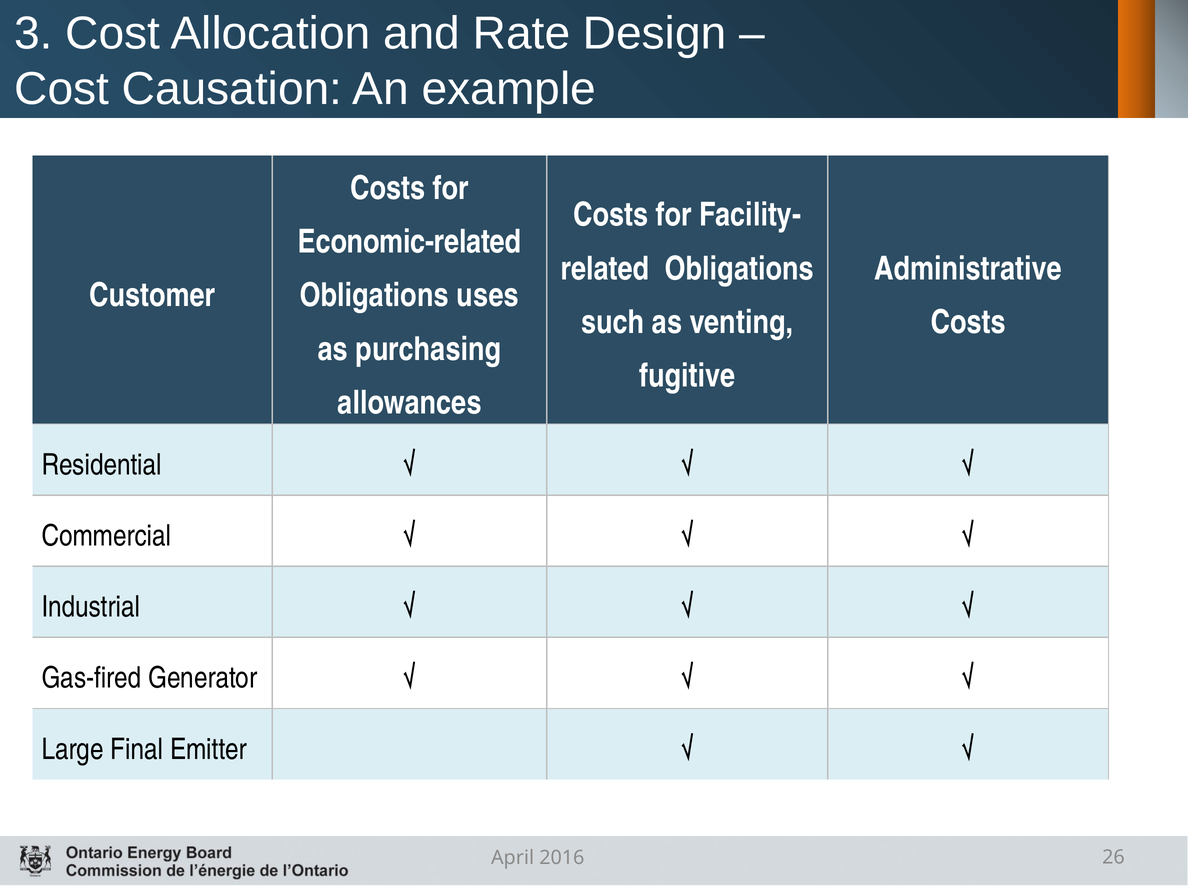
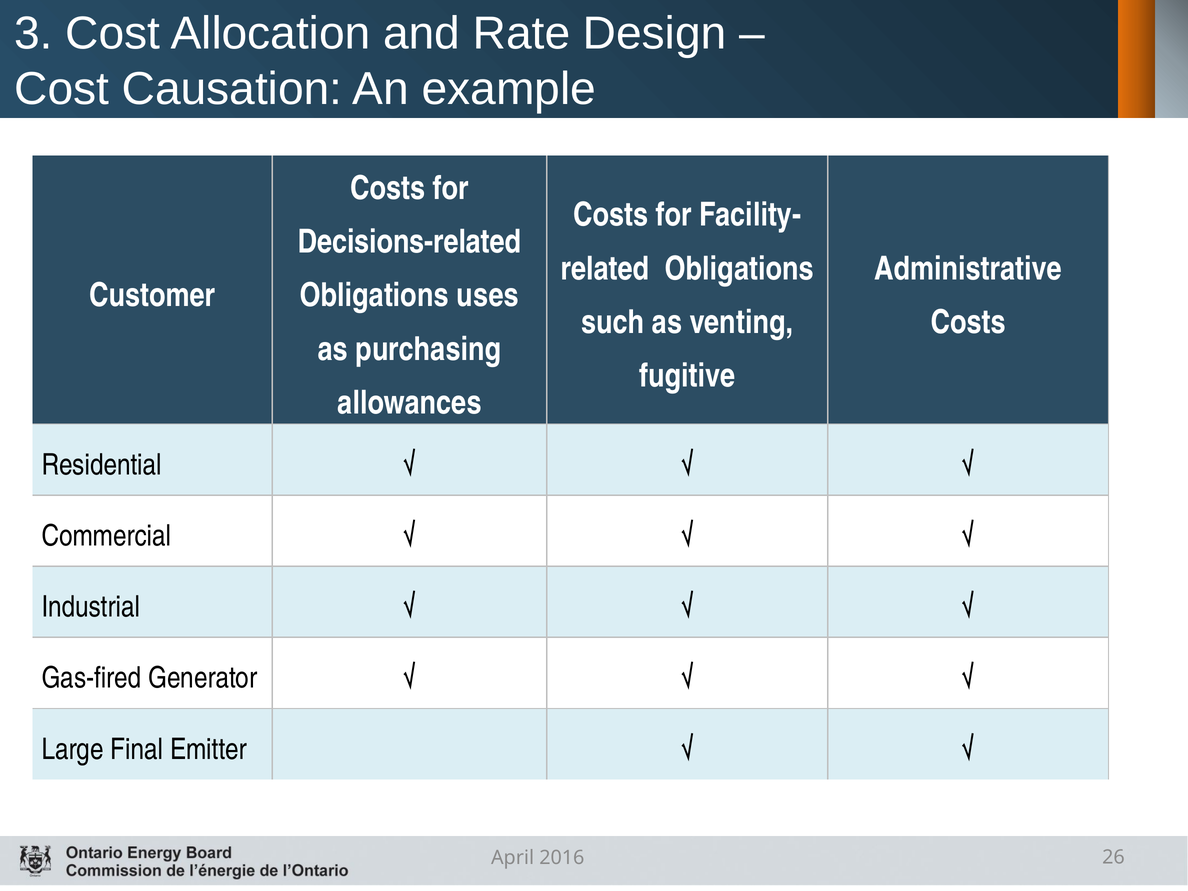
Economic-related: Economic-related -> Decisions-related (409, 242)
